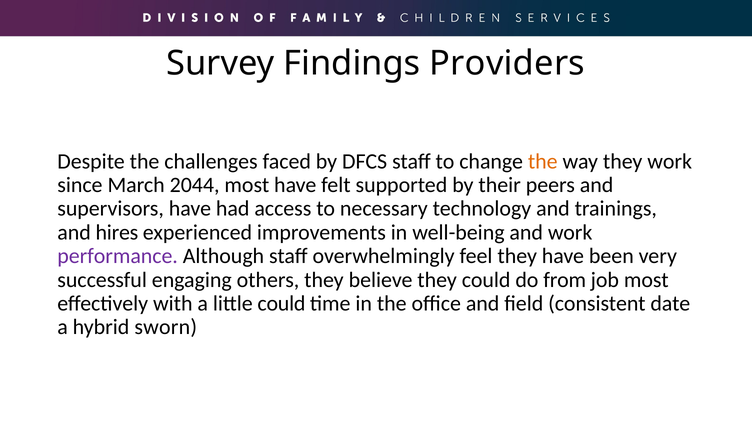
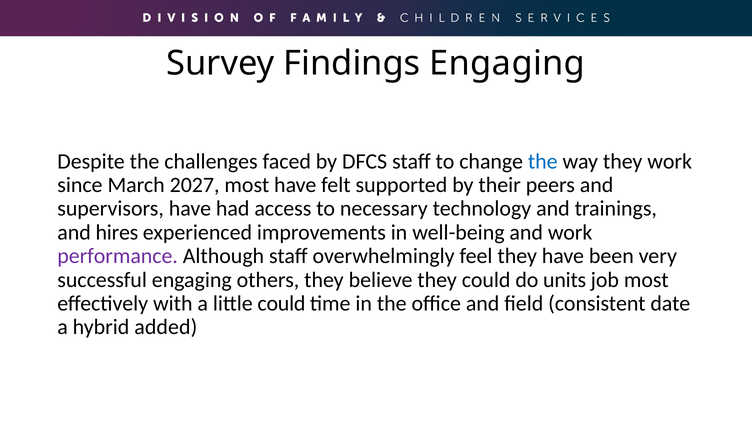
Findings Providers: Providers -> Engaging (507, 63)
the colour: orange -> blue (543, 161)
2044: 2044 -> 2027 (195, 185)
from: from -> units (565, 280)
sworn: sworn -> added (166, 327)
